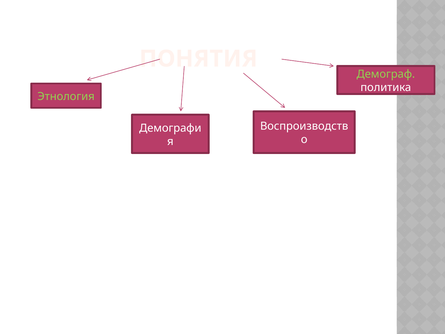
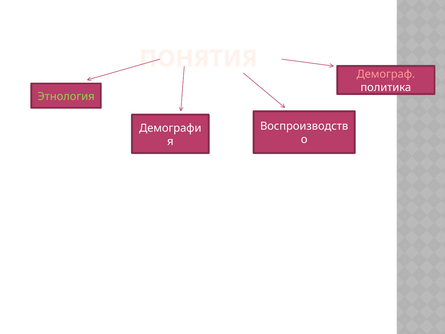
Демограф colour: light green -> pink (386, 74)
